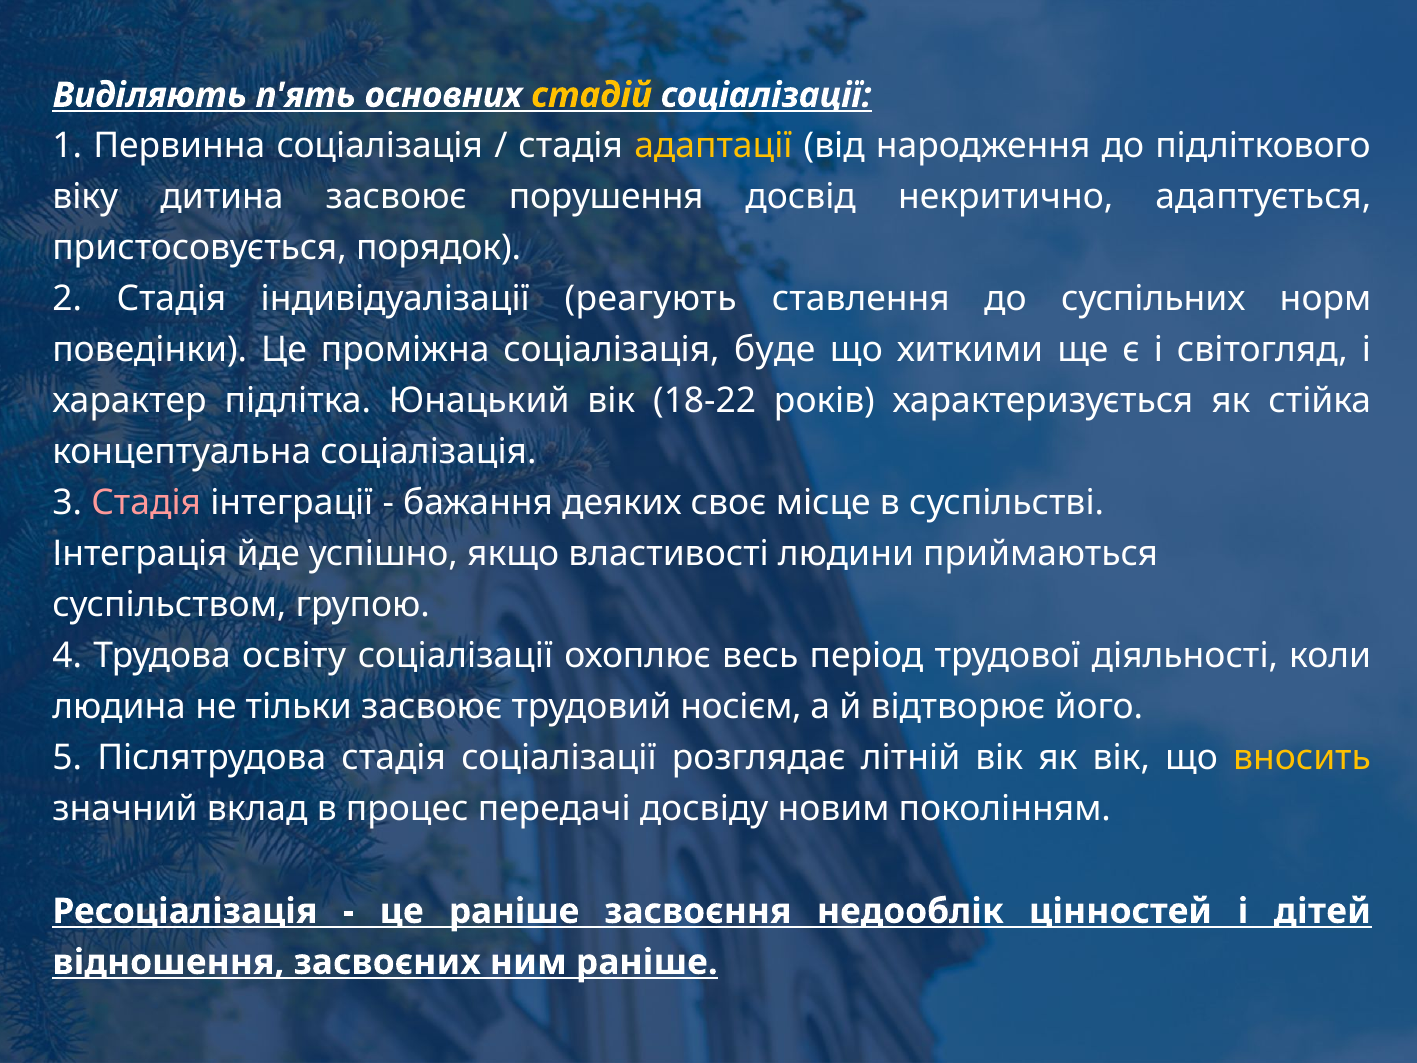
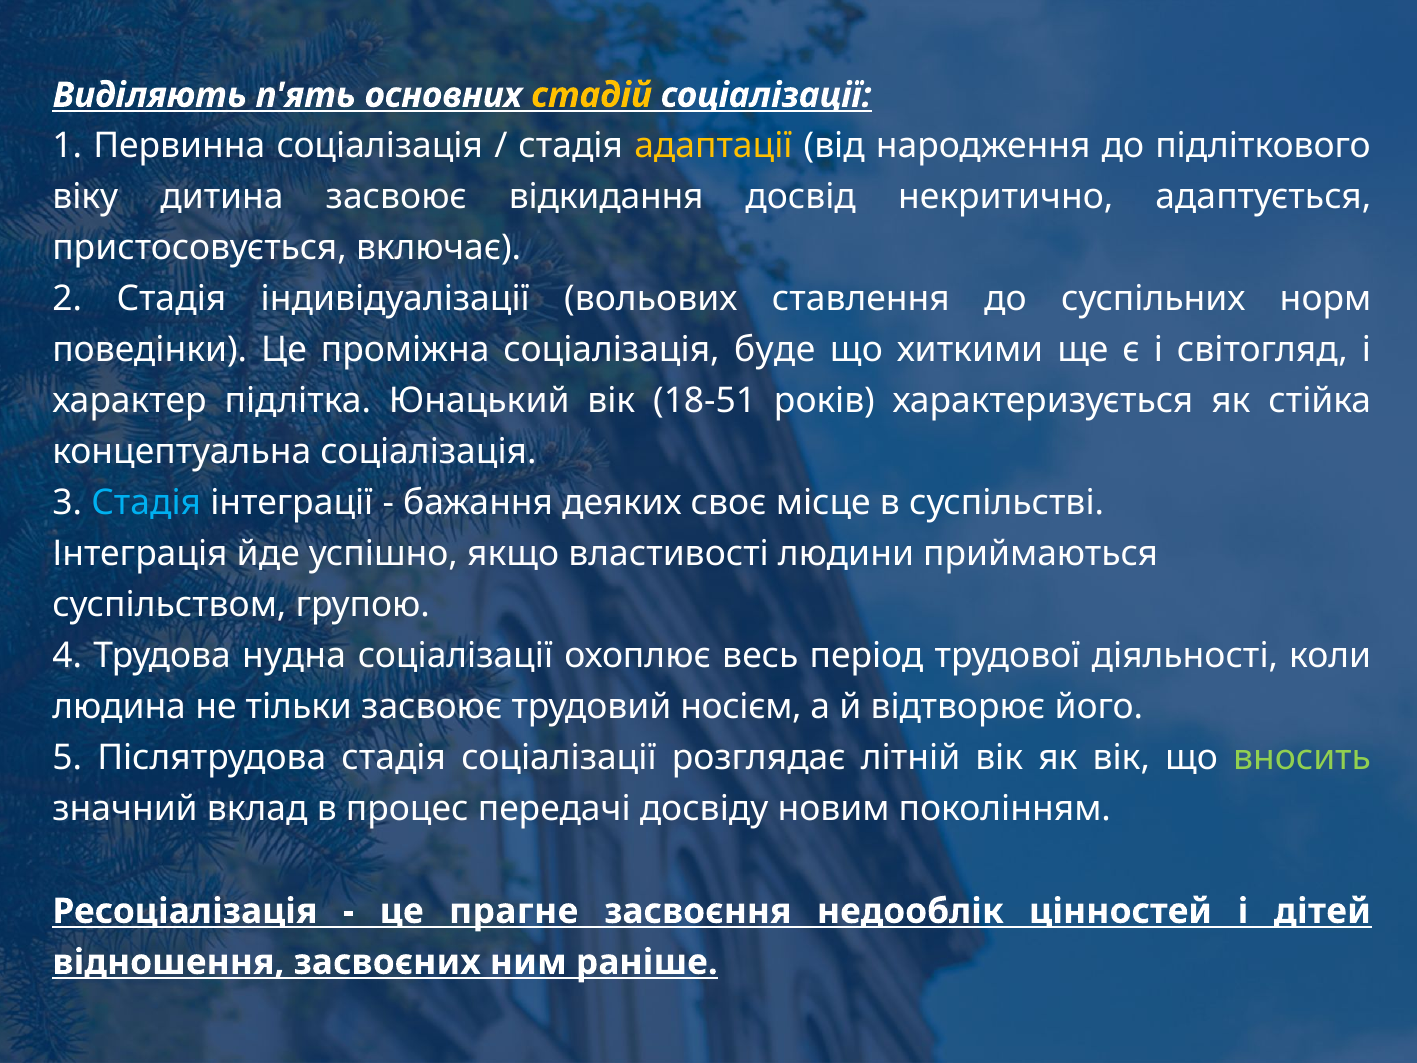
порушення: порушення -> відкидання (606, 197)
порядок: порядок -> включає (439, 248)
реагують: реагують -> вольових (651, 299)
18-22: 18-22 -> 18-51 (705, 401)
Стадія colour: pink -> light blue (146, 503)
освіту: освіту -> нудна (294, 656)
вносить colour: yellow -> light green (1302, 758)
це раніше: раніше -> прагне (514, 911)
